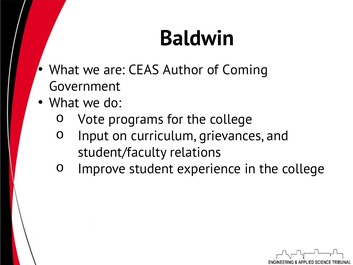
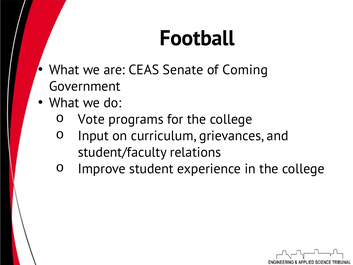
Baldwin: Baldwin -> Football (197, 38)
Author: Author -> Senate (183, 70)
